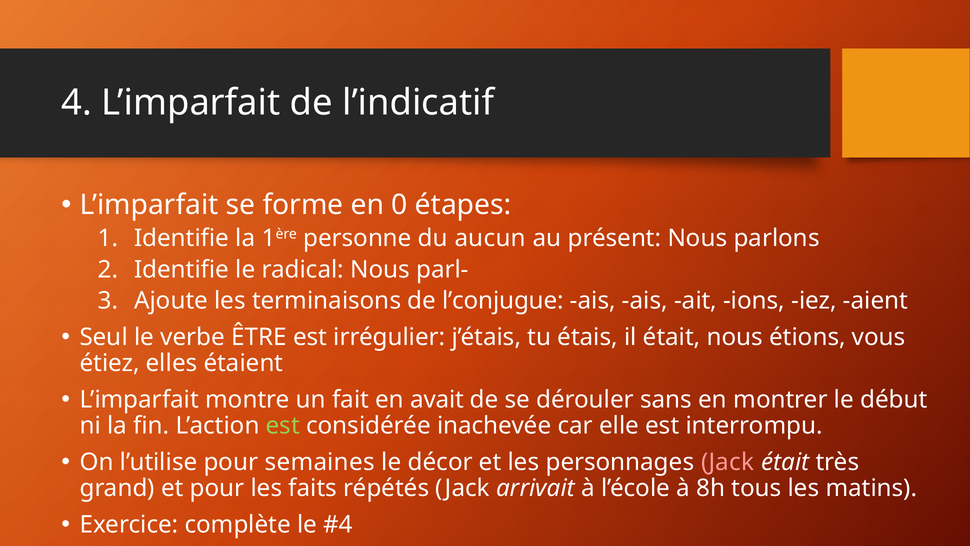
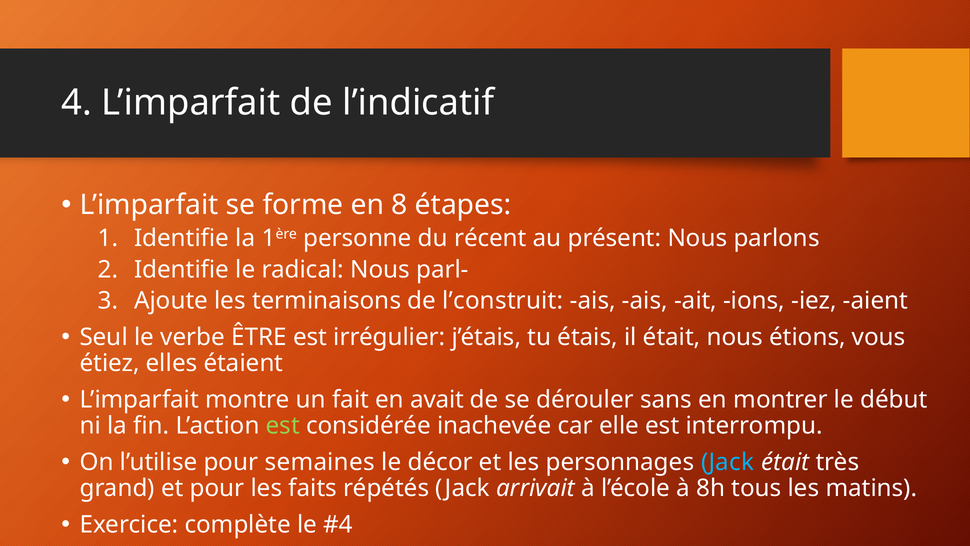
0: 0 -> 8 (400, 205)
aucun: aucun -> récent (490, 238)
l’conjugue: l’conjugue -> l’construit (503, 301)
Jack colour: pink -> light blue (728, 462)
